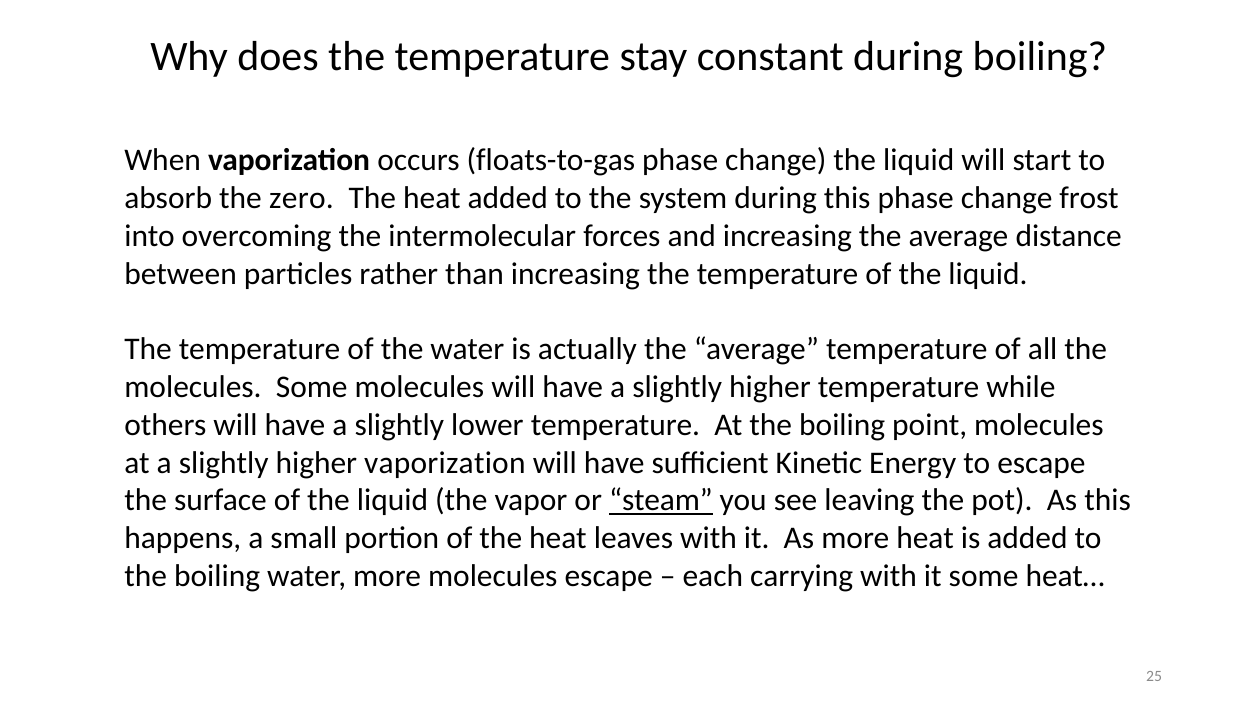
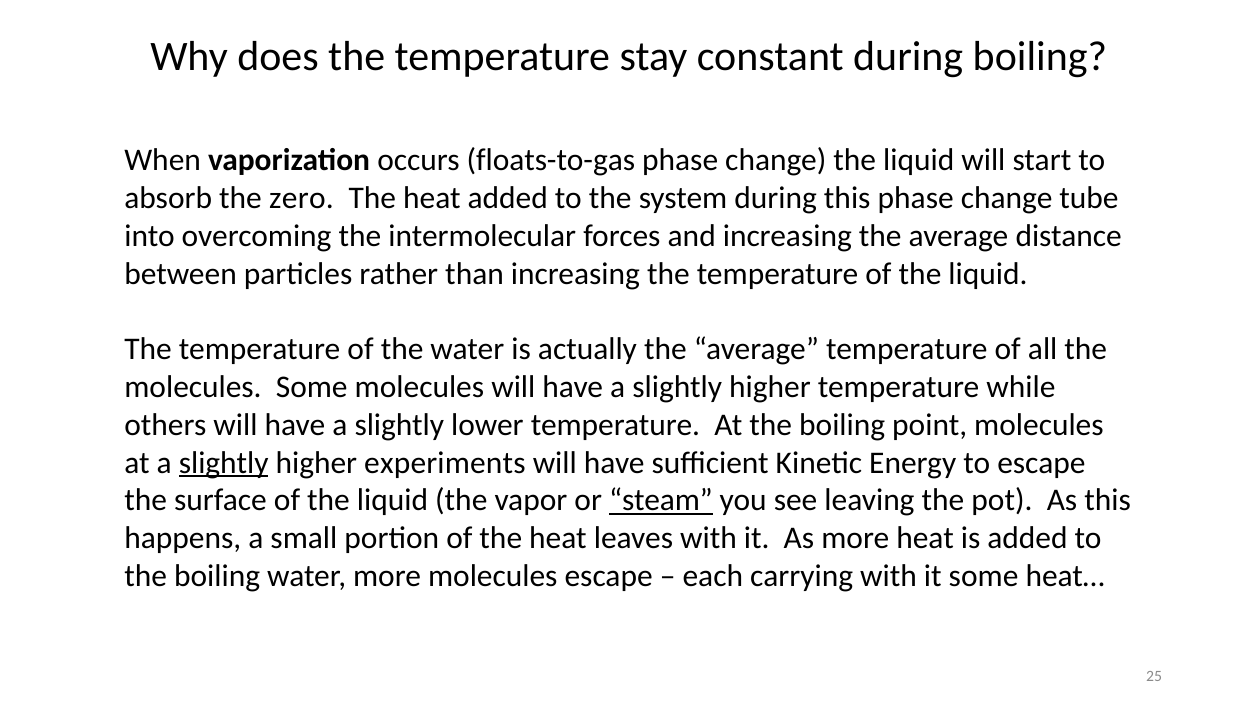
frost: frost -> tube (1089, 198)
slightly underline: none -> present (224, 462)
higher vaporization: vaporization -> experiments (445, 462)
